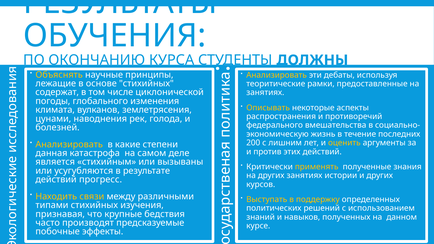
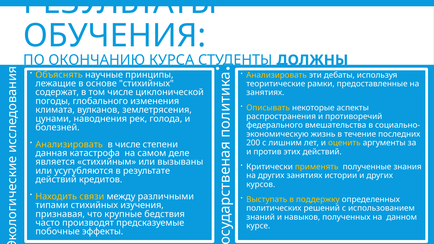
в какие: какие -> числе (128, 144)
прогресс: прогресс -> кредитов (101, 180)
